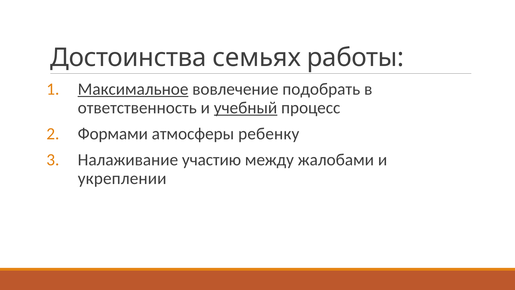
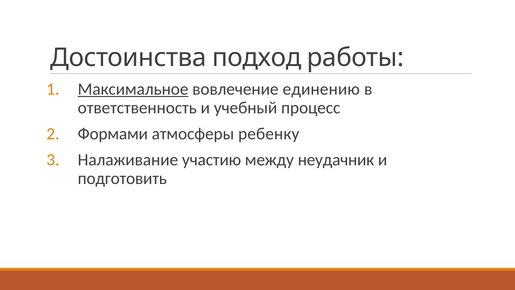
семьях: семьях -> подход (257, 58)
подобрать: подобрать -> единению (321, 89)
учебный underline: present -> none (246, 108)
жалобами: жалобами -> неудачник (336, 160)
укреплении: укреплении -> подготовить (122, 178)
